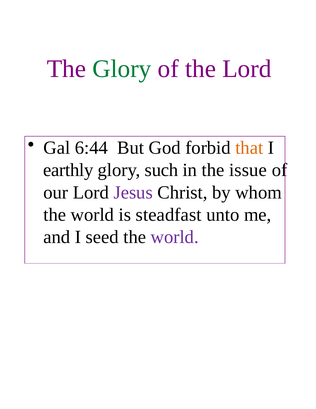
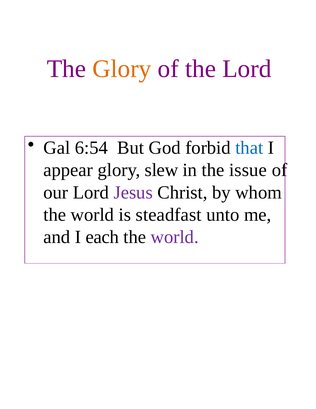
Glory colour: green -> orange (122, 69)
6:44: 6:44 -> 6:54 (91, 148)
that colour: orange -> blue (249, 148)
earthly: earthly -> appear (68, 170)
such: such -> slew (161, 170)
seed: seed -> each (102, 237)
